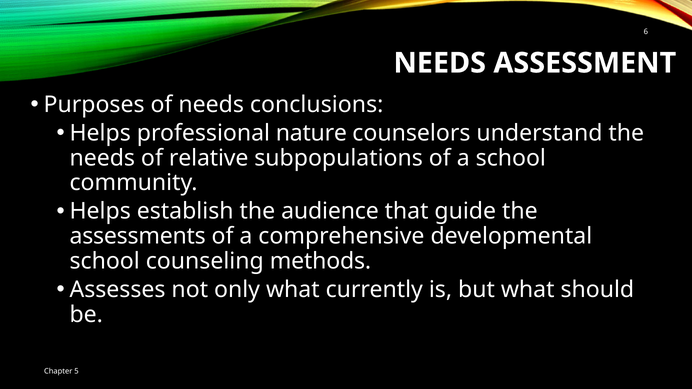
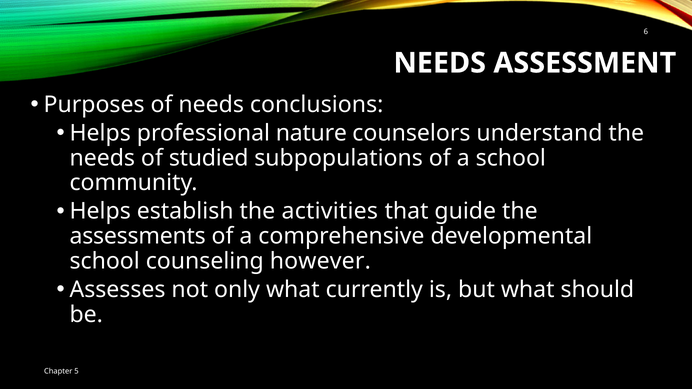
relative: relative -> studied (209, 158)
audience: audience -> activities (330, 211)
methods: methods -> however (320, 261)
